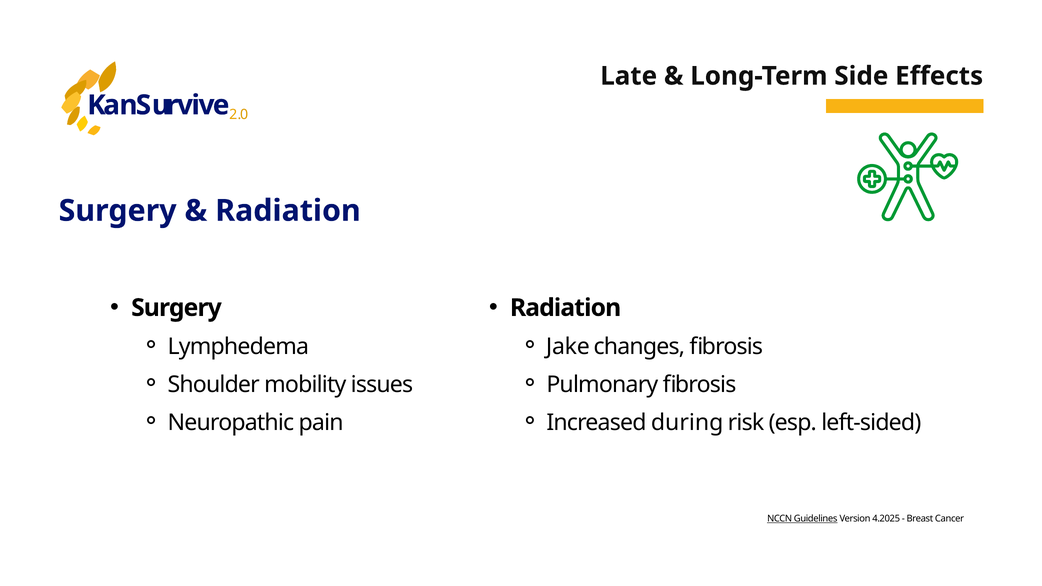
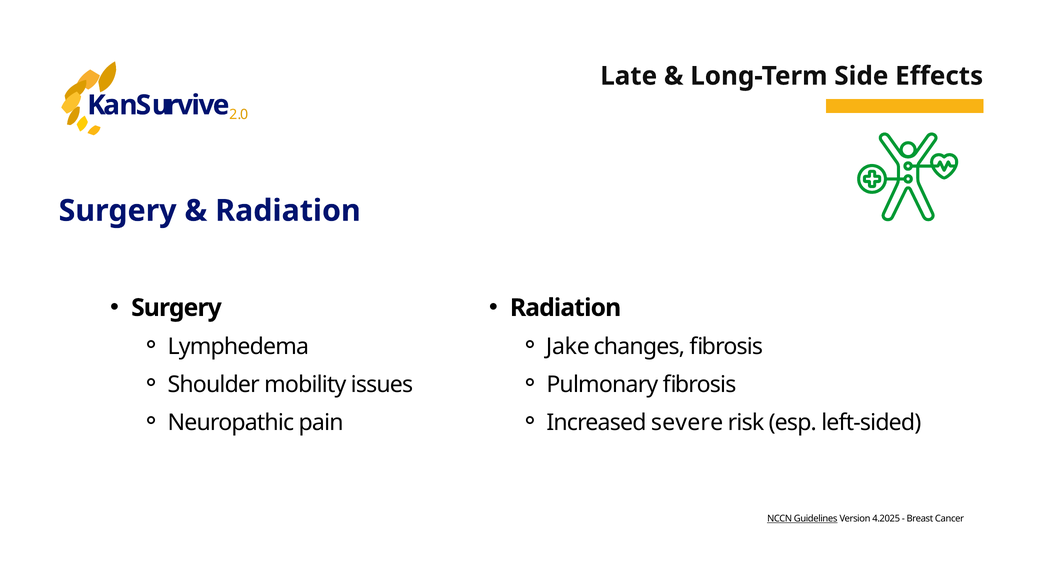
during: during -> severe (687, 423)
